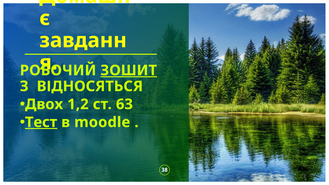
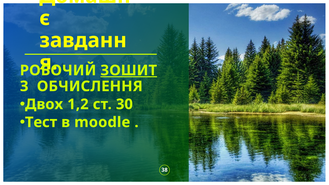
ВІДНОСЯТЬСЯ: ВІДНОСЯТЬСЯ -> ОБЧИСЛЕННЯ (90, 86)
63: 63 -> 30 (124, 104)
Тест underline: present -> none (41, 122)
